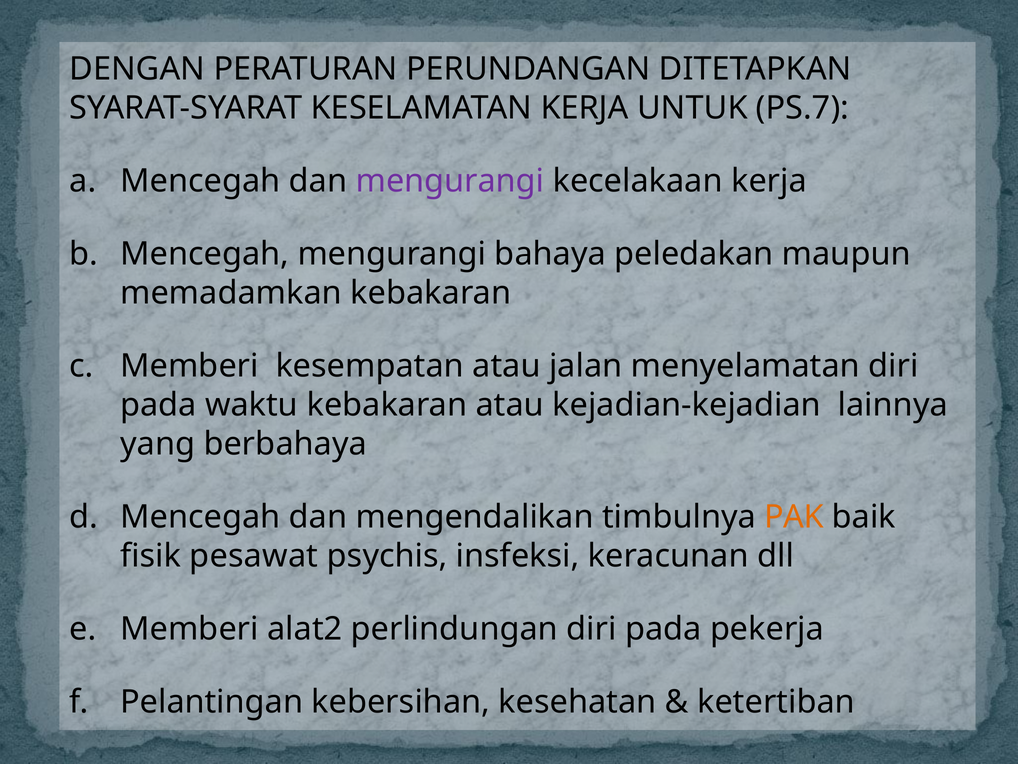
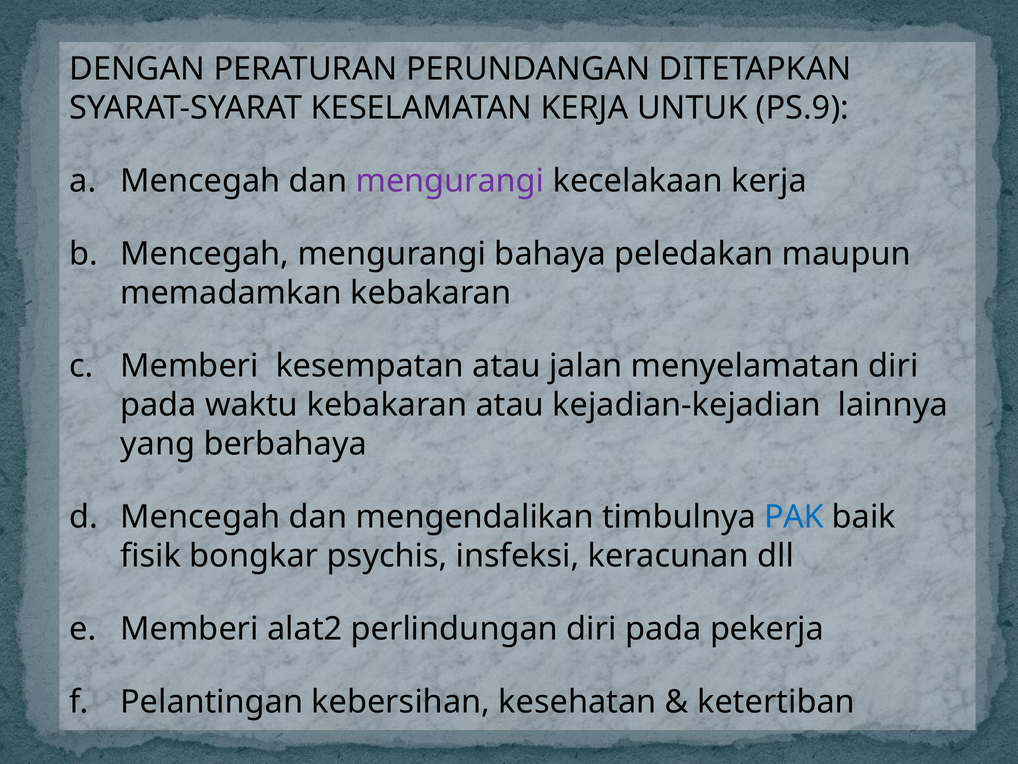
PS.7: PS.7 -> PS.9 (802, 108)
PAK colour: orange -> blue (794, 517)
pesawat: pesawat -> bongkar (254, 556)
